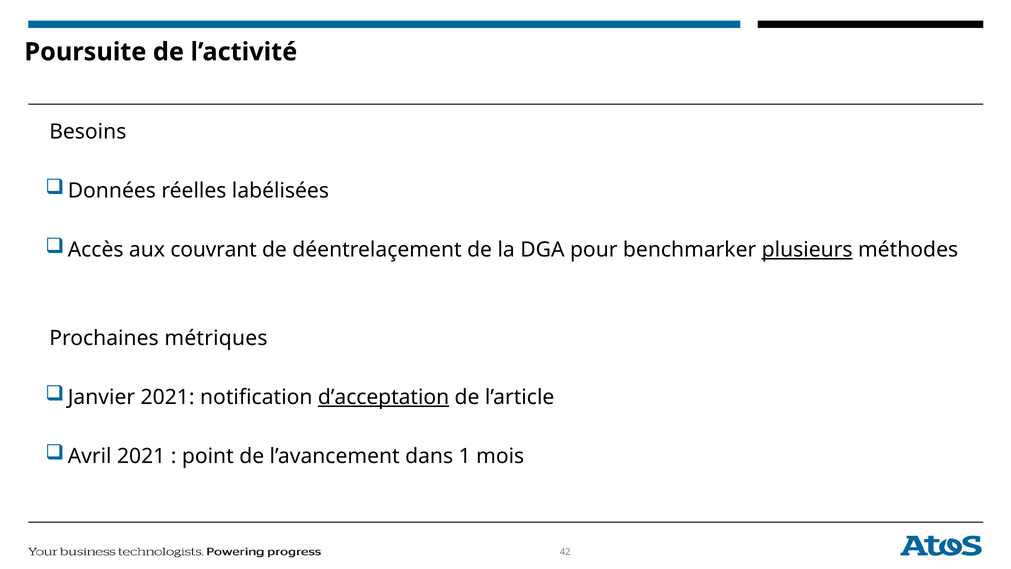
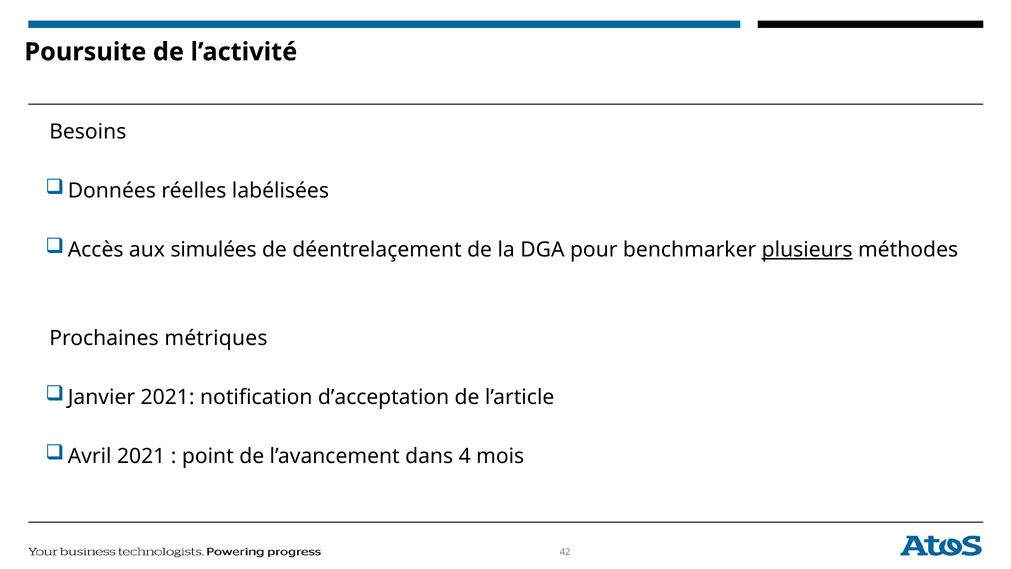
couvrant: couvrant -> simulées (214, 250)
d’acceptation underline: present -> none (384, 397)
1: 1 -> 4 (465, 456)
